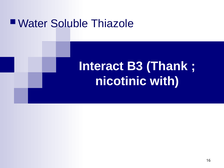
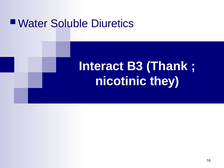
Thiazole: Thiazole -> Diuretics (112, 24)
with: with -> they (164, 81)
